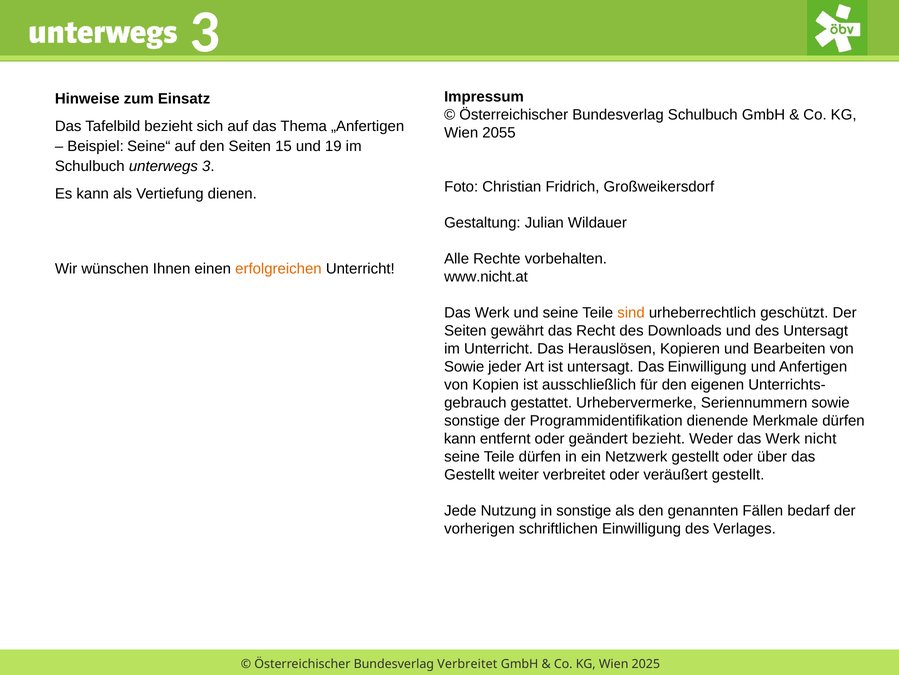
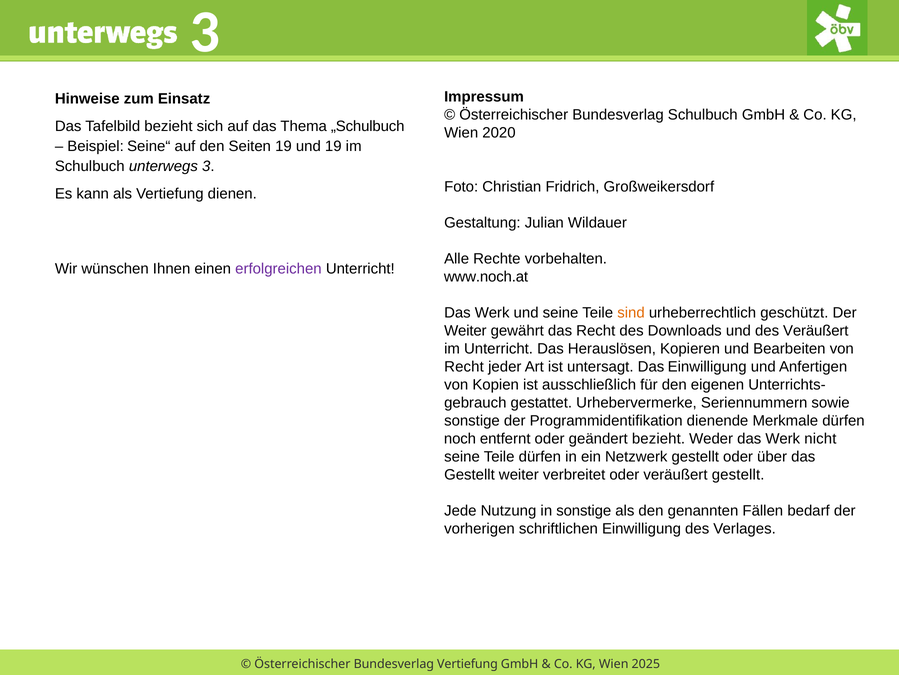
„Anfertigen: „Anfertigen -> „Schulbuch (368, 126)
2055: 2055 -> 2020 (499, 133)
Seiten 15: 15 -> 19 (283, 146)
erfolgreichen colour: orange -> purple (278, 268)
www.nicht.at: www.nicht.at -> www.noch.at (486, 277)
Seiten: Seiten -> Weiter (465, 331)
des Untersagt: Untersagt -> Veräußert (816, 331)
Sowie: Sowie -> Recht (464, 367)
kann: kann -> noch (460, 439)
Bundesverlag Verbreitet: Verbreitet -> Vertiefung (467, 663)
